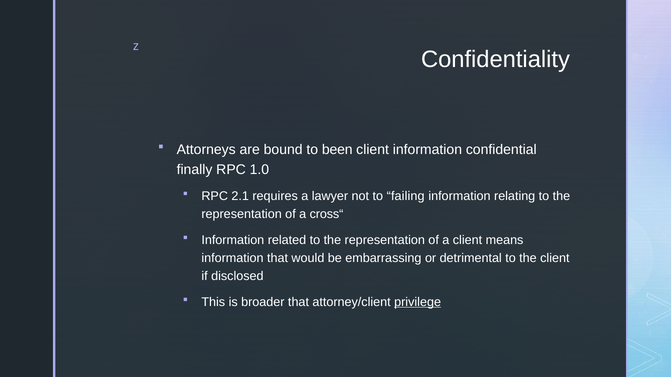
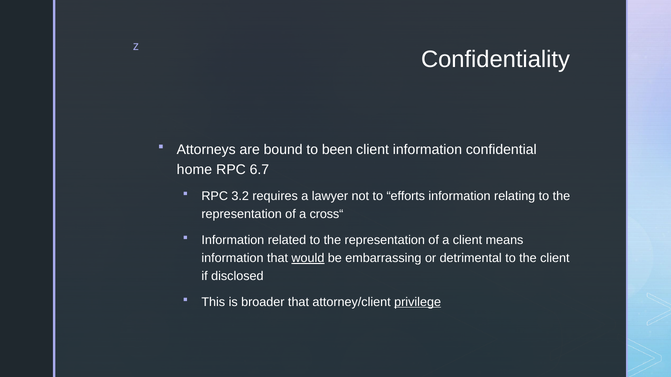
finally: finally -> home (194, 170)
1.0: 1.0 -> 6.7 (259, 170)
2.1: 2.1 -> 3.2 (240, 196)
failing: failing -> efforts (406, 196)
would underline: none -> present (308, 258)
